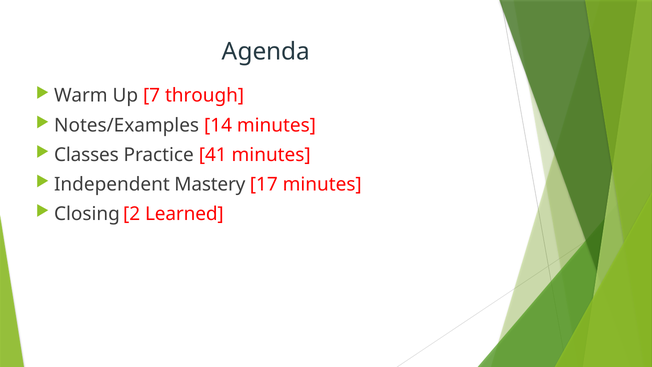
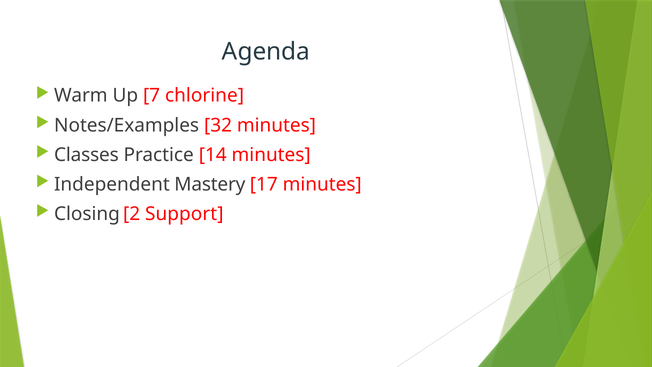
through: through -> chlorine (205, 96)
14: 14 -> 32 (218, 125)
41: 41 -> 14 (213, 155)
Learned: Learned -> Support (184, 214)
